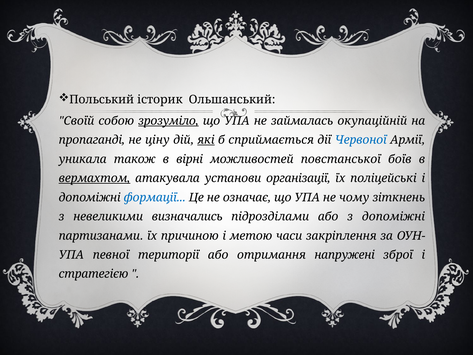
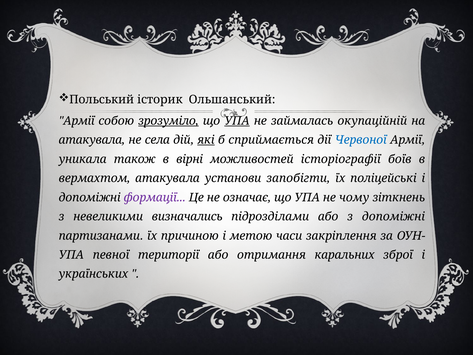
Своїй: Своїй -> Армії (77, 121)
УПА underline: none -> present (237, 121)
пропаганді: пропаганді -> атакувала (92, 140)
ціну: ціну -> села (157, 140)
повстанської: повстанської -> історіографії (341, 159)
вермахтом underline: present -> none (94, 178)
організації: організації -> запобігти (298, 178)
формації colour: blue -> purple (155, 197)
напружені: напружені -> каральних (345, 255)
стратегією: стратегією -> українських (93, 274)
